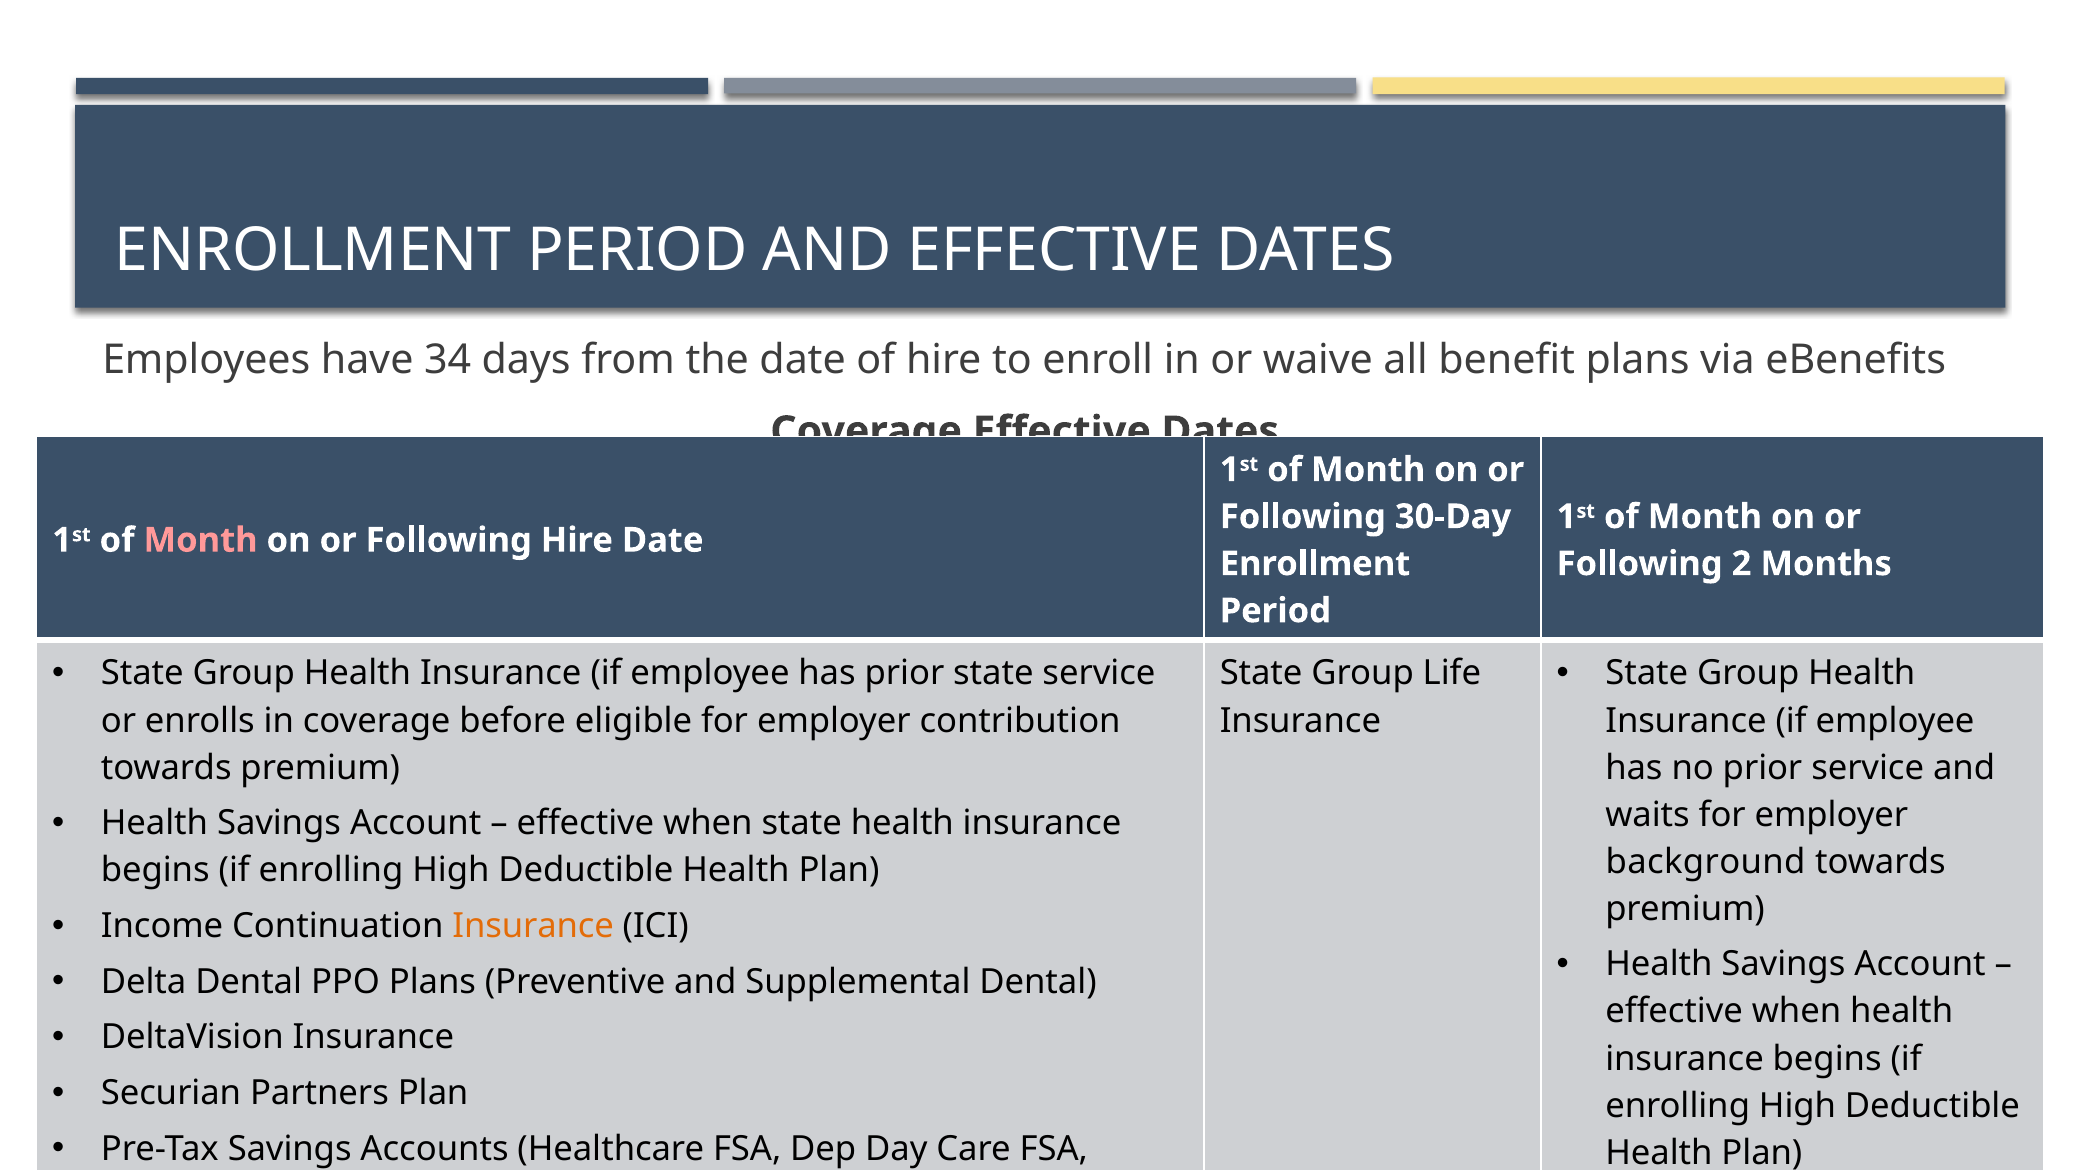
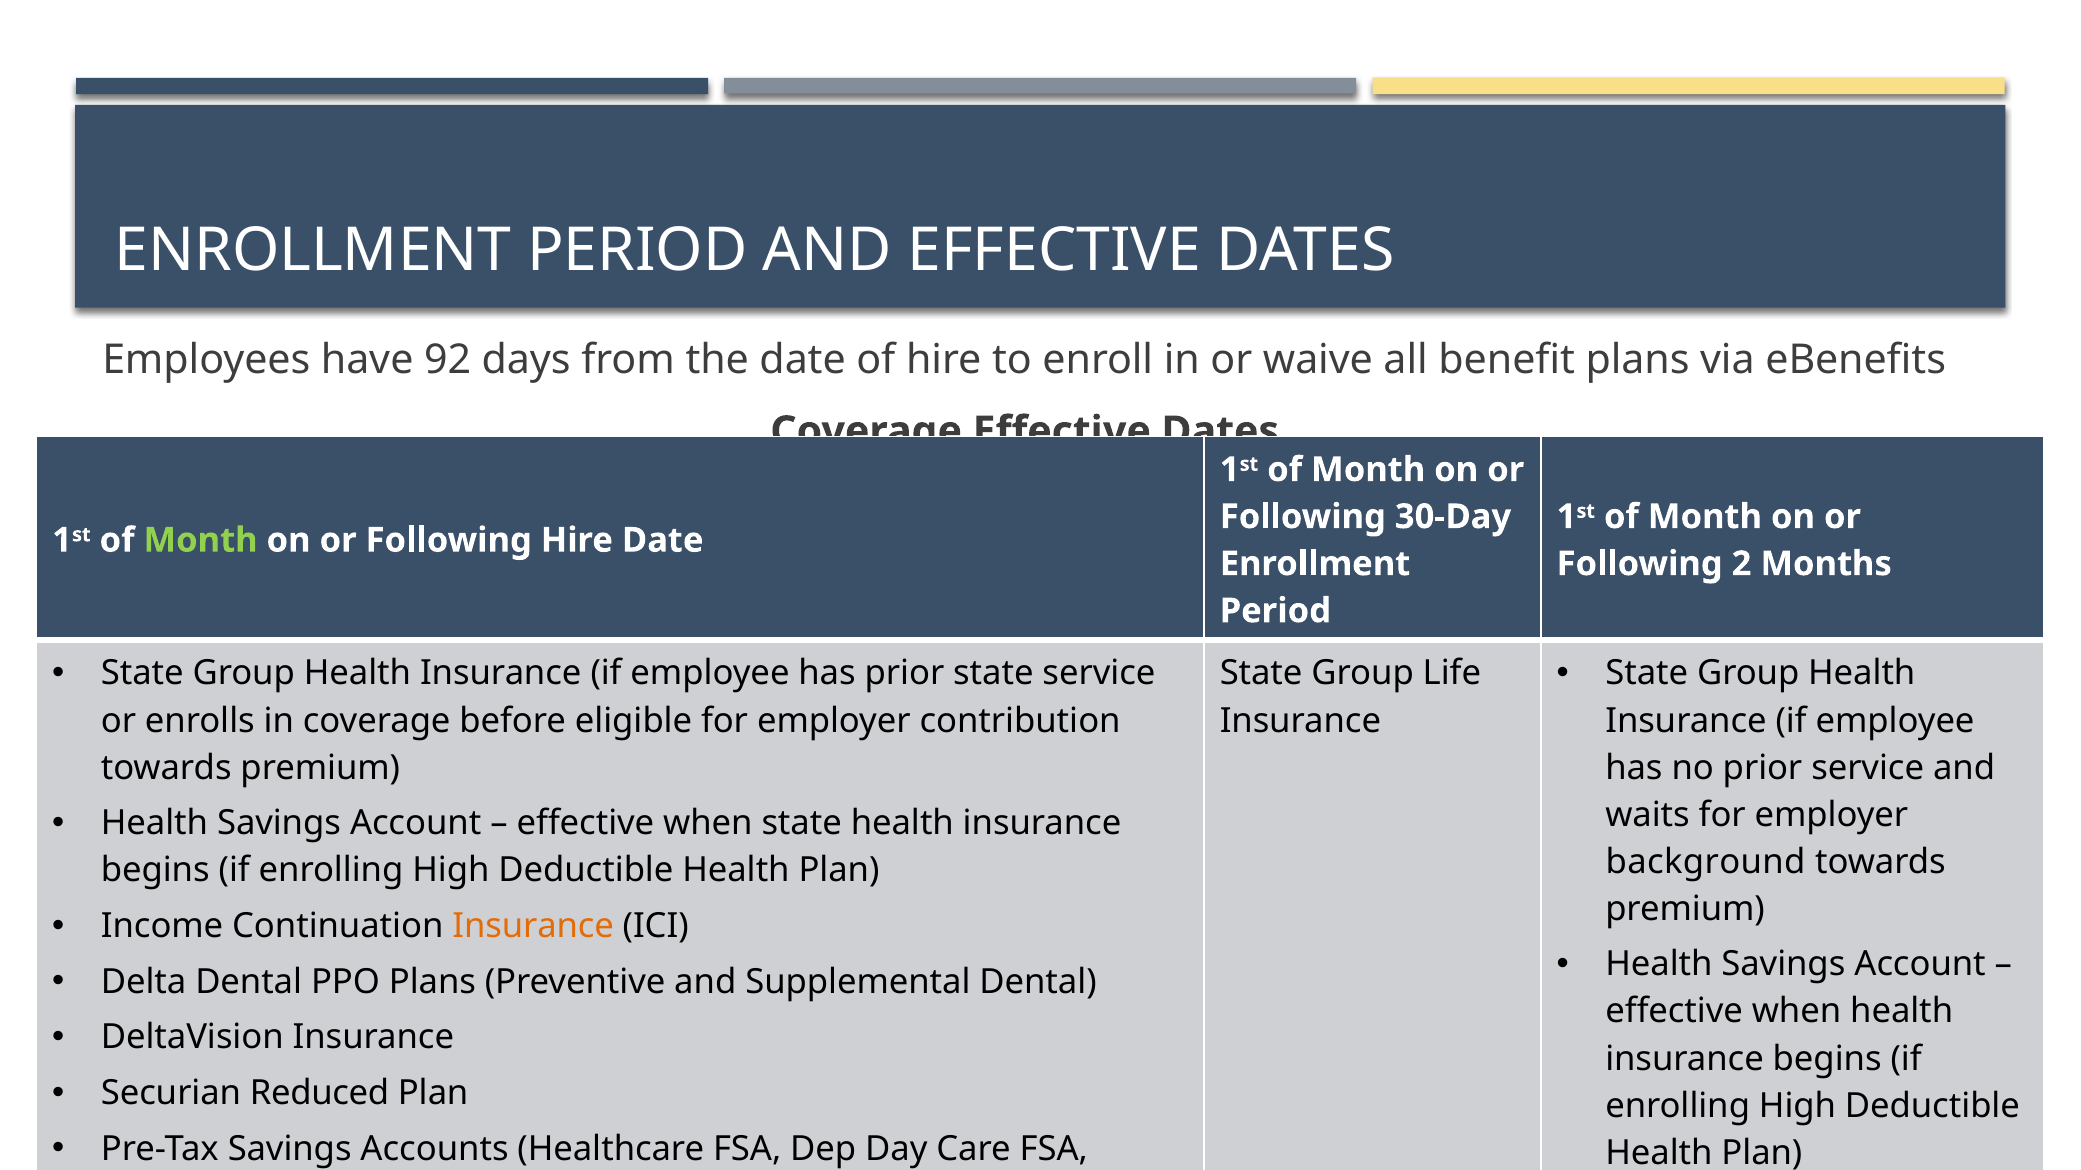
34: 34 -> 92 (448, 360)
Month colour: pink -> light green (201, 541)
Partners: Partners -> Reduced (320, 1094)
